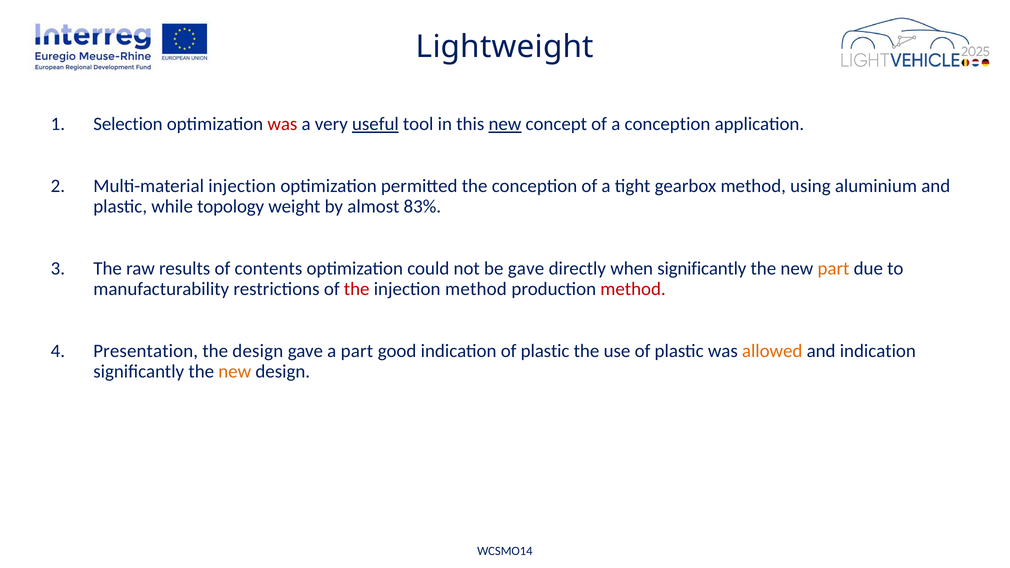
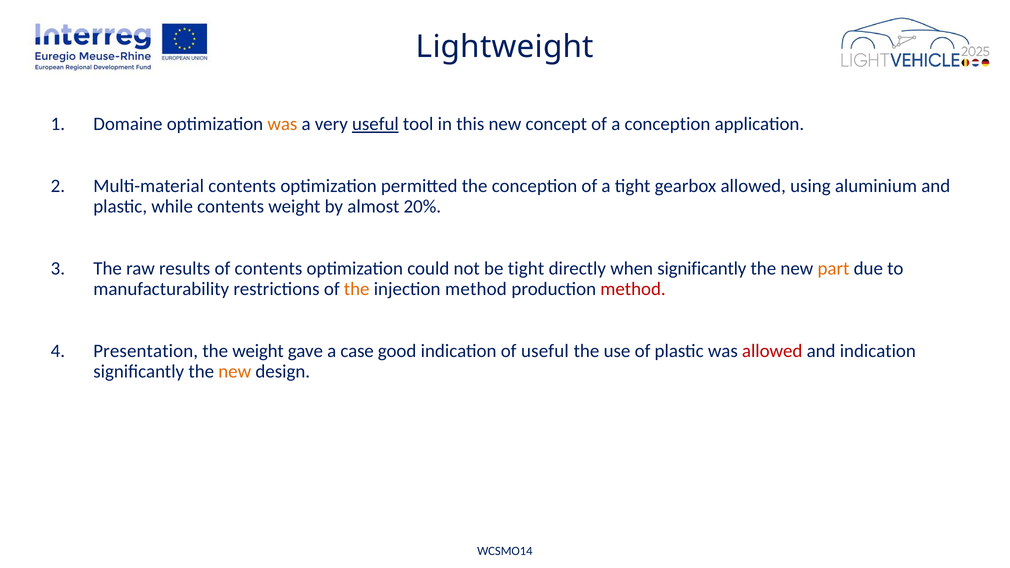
Selection: Selection -> Domaine (128, 124)
was colour: red -> orange (282, 124)
new underline: present -> none (505, 124)
Multi-material injection: injection -> contents (242, 186)
gearbox method: method -> allowed (753, 186)
while topology: topology -> contents (231, 207)
83%: 83% -> 20% (422, 207)
be gave: gave -> tight (526, 269)
the colour: red -> orange (357, 289)
the design: design -> weight (258, 351)
a part: part -> case (357, 351)
indication of plastic: plastic -> useful (545, 351)
allowed colour: orange -> red (772, 351)
